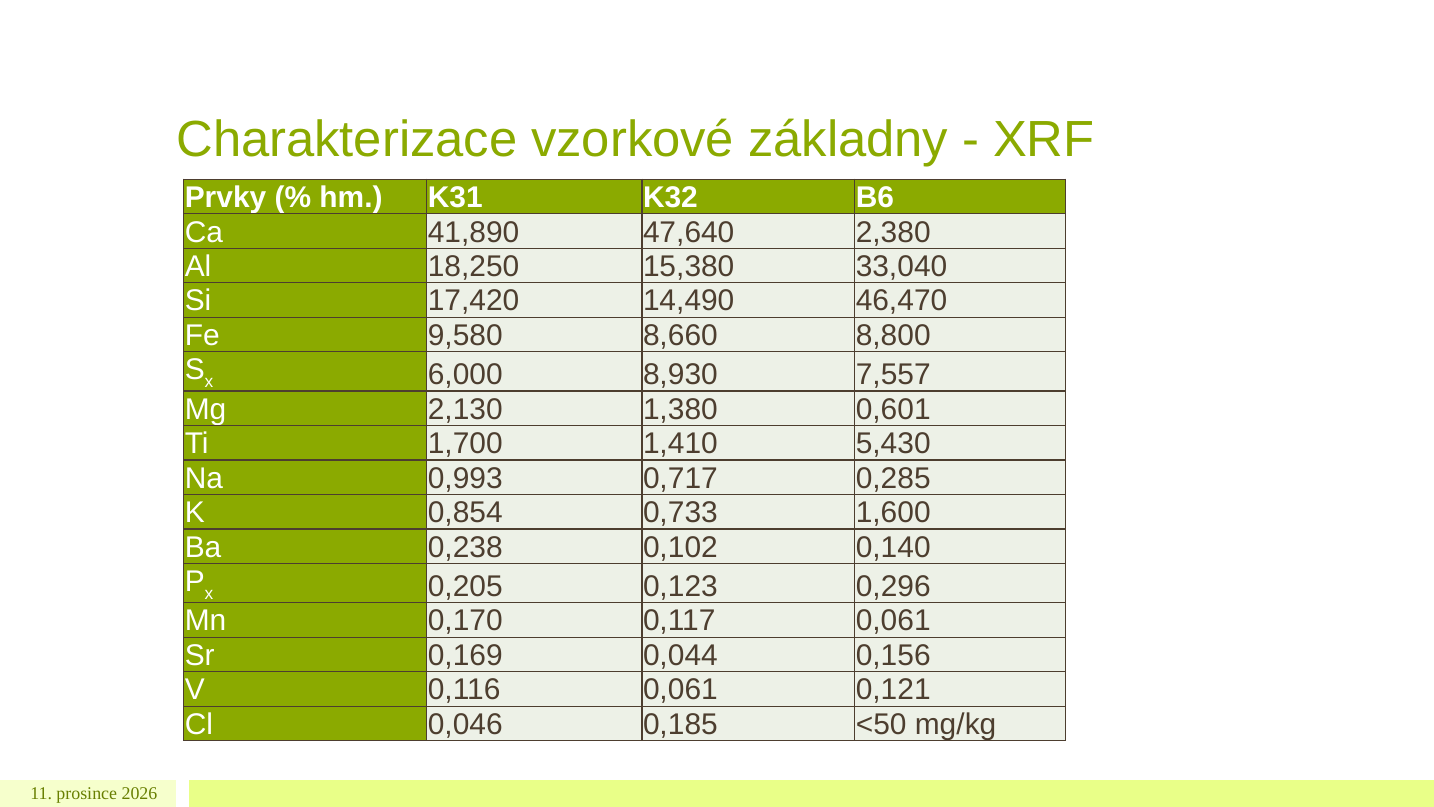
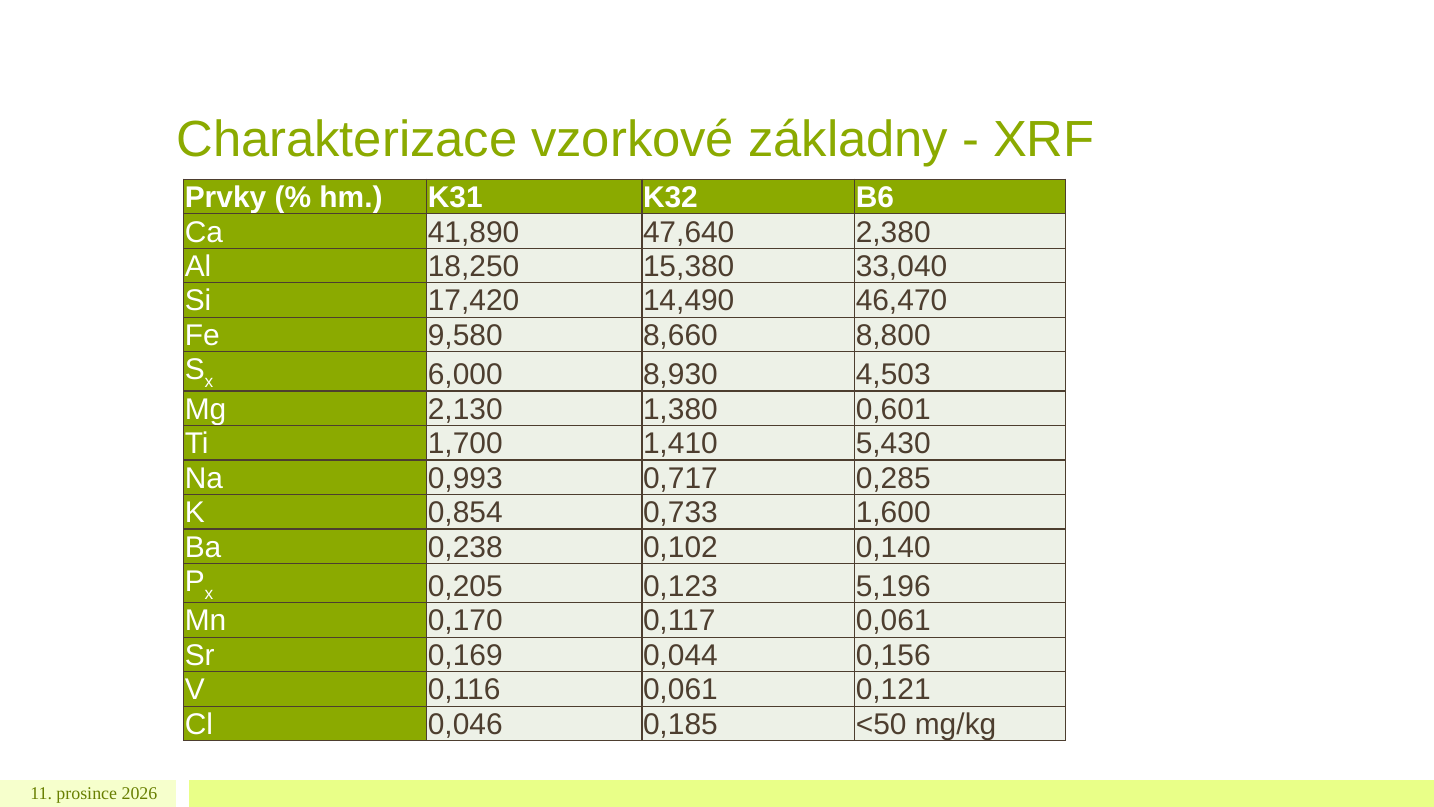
7,557: 7,557 -> 4,503 (893, 375)
0,296: 0,296 -> 5,196 (893, 586)
